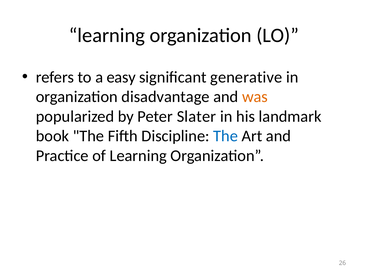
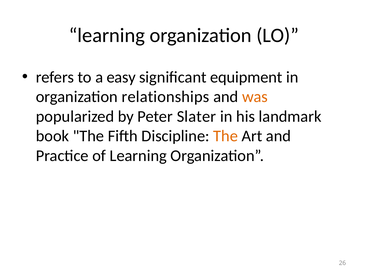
generative: generative -> equipment (246, 77)
disadvantage: disadvantage -> relationships (165, 97)
The colour: blue -> orange (226, 136)
